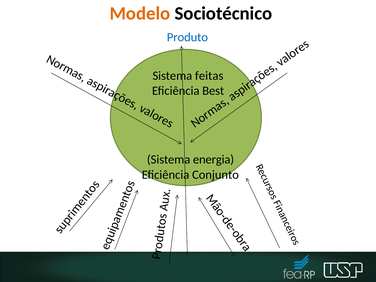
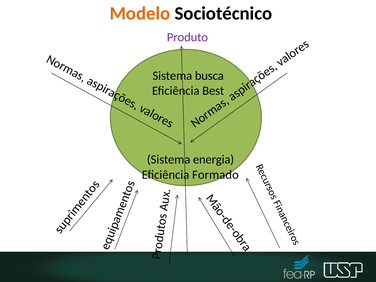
Produto colour: blue -> purple (187, 37)
feitas: feitas -> busca (209, 76)
Conjunto: Conjunto -> Formado (215, 175)
